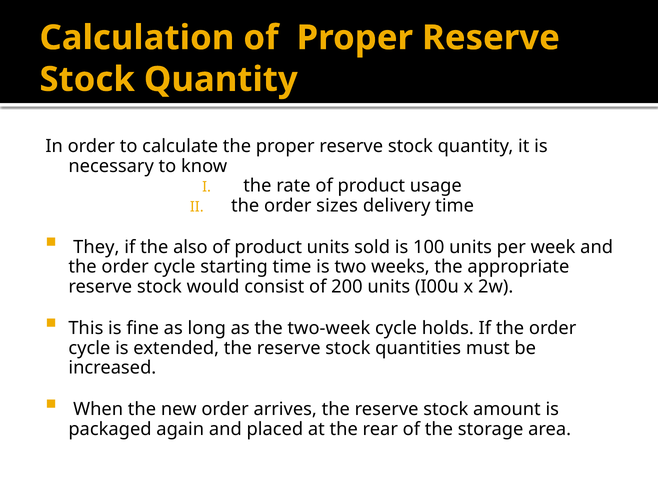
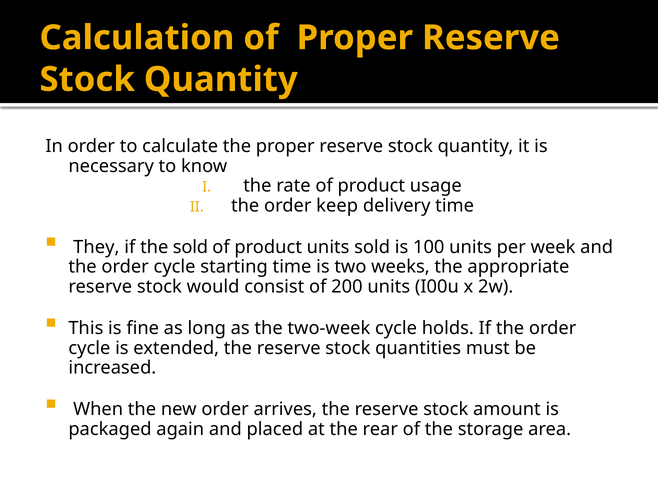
sizes: sizes -> keep (337, 206)
the also: also -> sold (190, 247)
